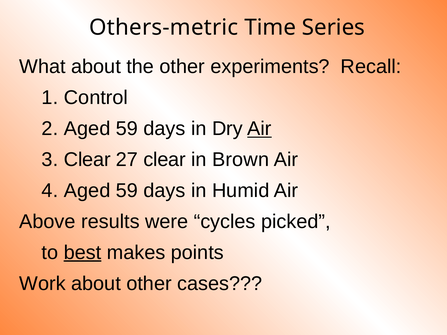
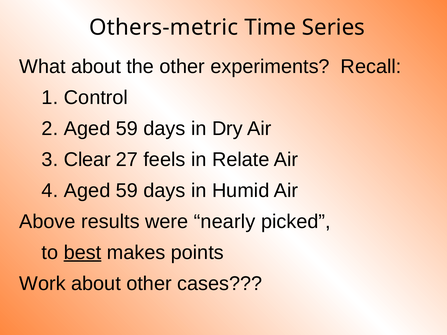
Air underline: present -> none (259, 129)
27 clear: clear -> feels (164, 160)
Brown: Brown -> Relate (241, 160)
cycles: cycles -> nearly (225, 222)
